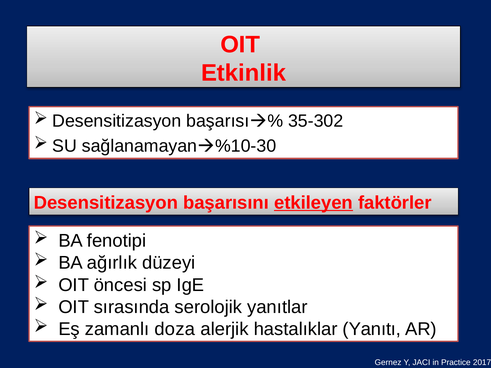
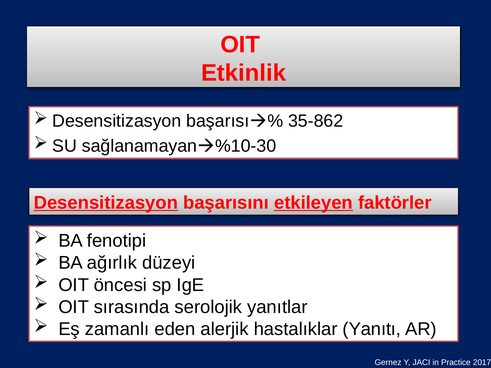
35-302: 35-302 -> 35-862 (316, 121)
Desensitizasyon underline: none -> present (106, 203)
doza: doza -> eden (175, 329)
